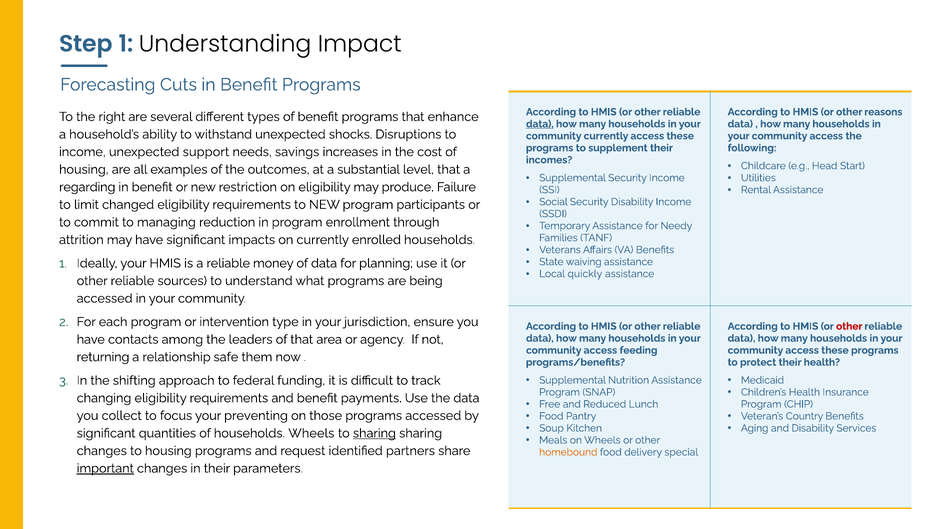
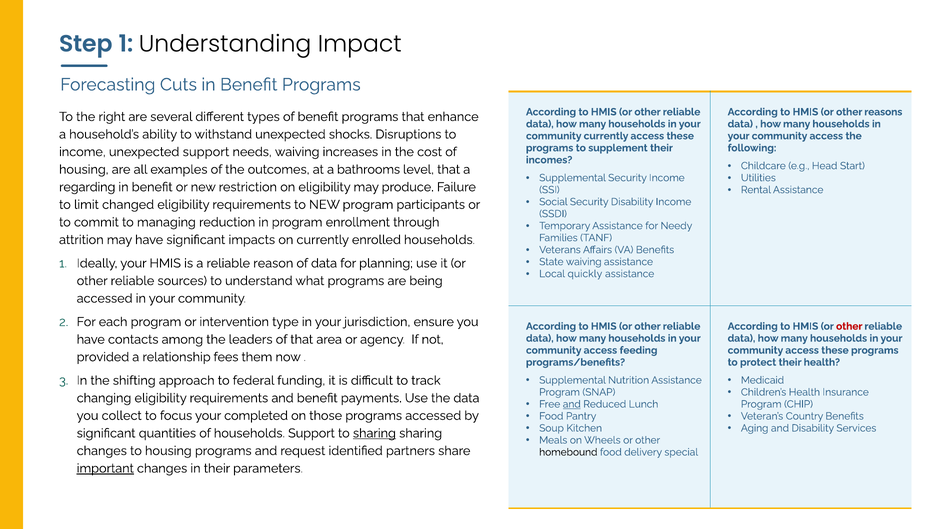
data underline: present -> none (540, 124)
needs savings: savings -> waiving (297, 152)
substantial: substantial -> bathrooms (369, 170)
money: money -> reason (273, 263)
returning: returning -> provided (103, 357)
safe: safe -> fees (226, 357)
and underline: none -> present (572, 404)
preventing: preventing -> completed (256, 416)
households Wheels: Wheels -> Support (311, 433)
homebound colour: orange -> black (568, 452)
